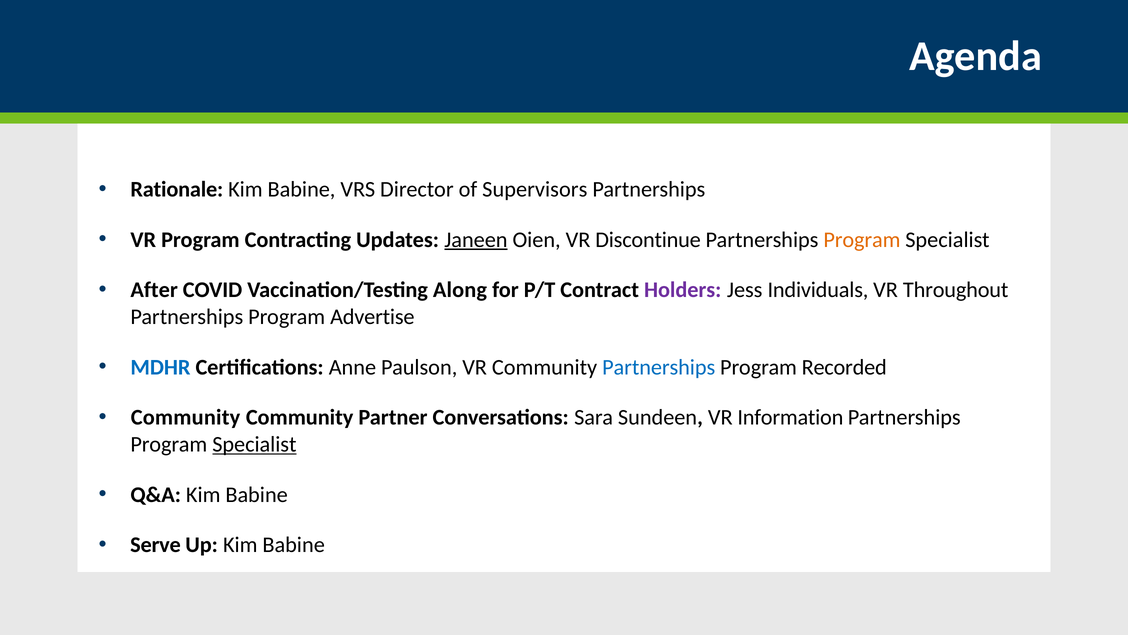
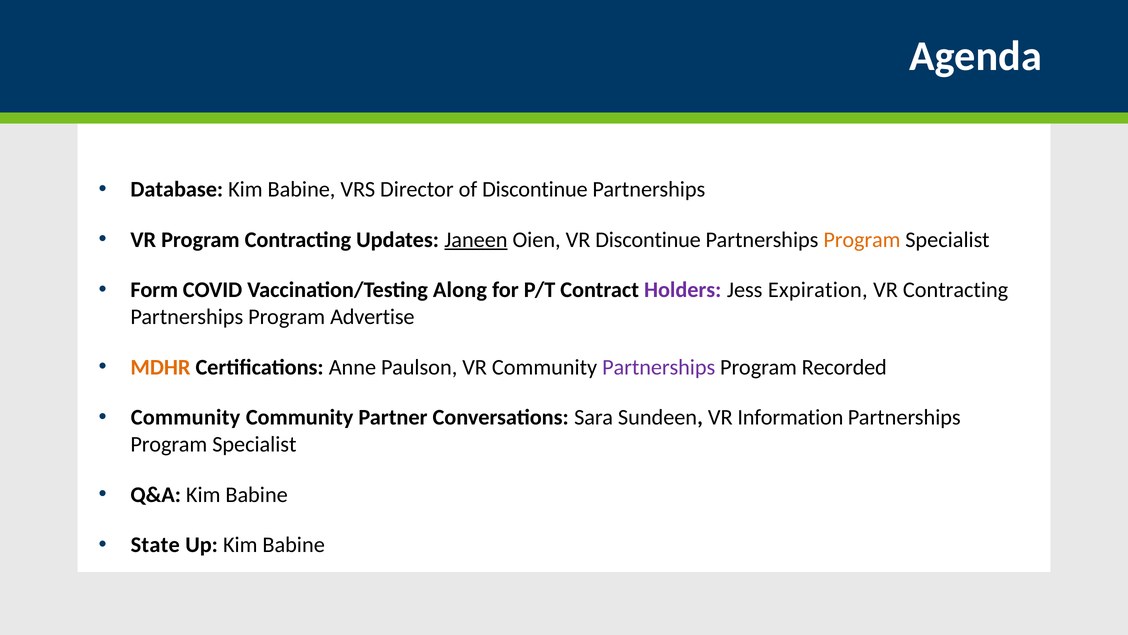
Rationale: Rationale -> Database (177, 189)
of Supervisors: Supervisors -> Discontinue (535, 189)
After: After -> Form (154, 290)
Individuals: Individuals -> Expiration (818, 290)
VR Throughout: Throughout -> Contracting (956, 290)
MDHR colour: blue -> orange (160, 367)
Partnerships colour: blue -> purple (659, 367)
Specialist underline: present -> none (254, 444)
Serve: Serve -> State (155, 545)
